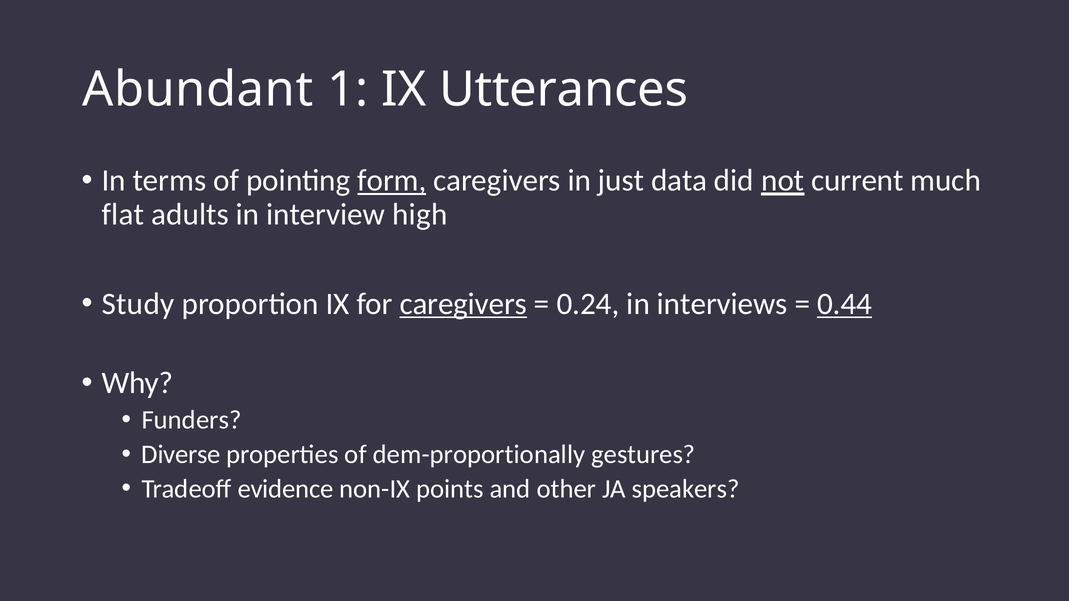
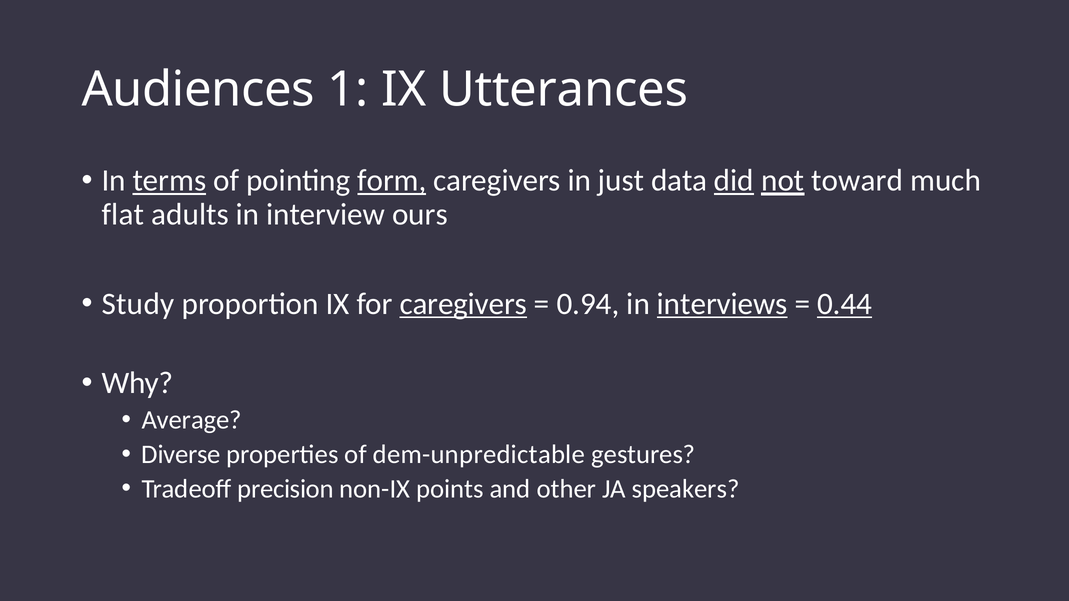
Abundant: Abundant -> Audiences (198, 90)
terms underline: none -> present (169, 181)
did underline: none -> present (734, 181)
current: current -> toward (857, 181)
high: high -> ours (420, 214)
0.24: 0.24 -> 0.94 (588, 304)
interviews underline: none -> present (722, 304)
Funders: Funders -> Average (192, 420)
dem-proportionally: dem-proportionally -> dem-unpredictable (479, 455)
evidence: evidence -> precision (286, 489)
